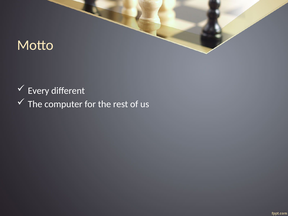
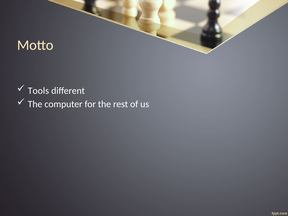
Every: Every -> Tools (38, 91)
